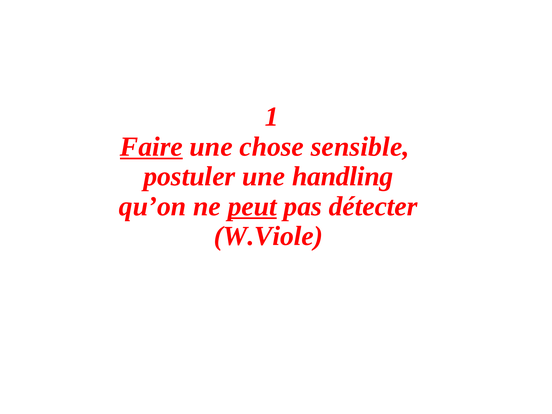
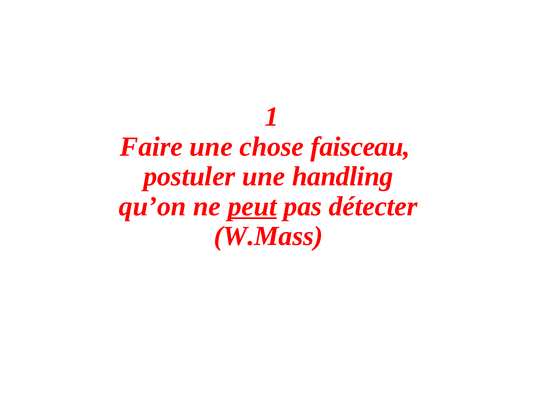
Faire underline: present -> none (151, 147)
sensible: sensible -> faisceau (360, 147)
W.Viole: W.Viole -> W.Mass (268, 236)
